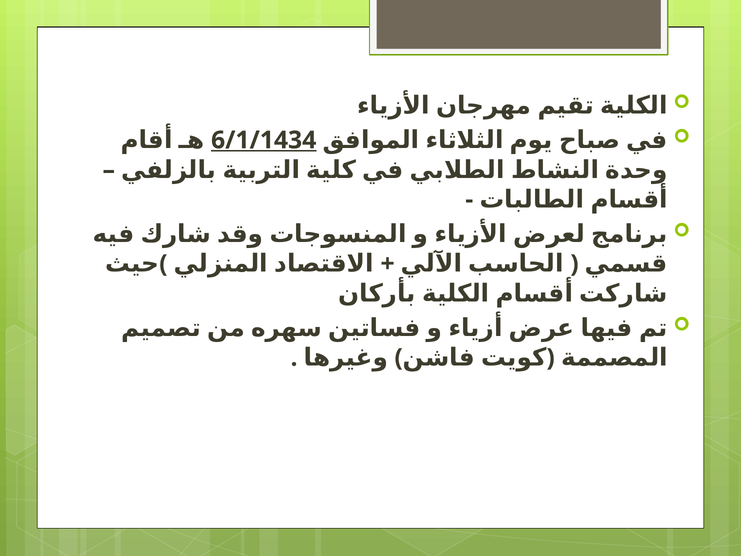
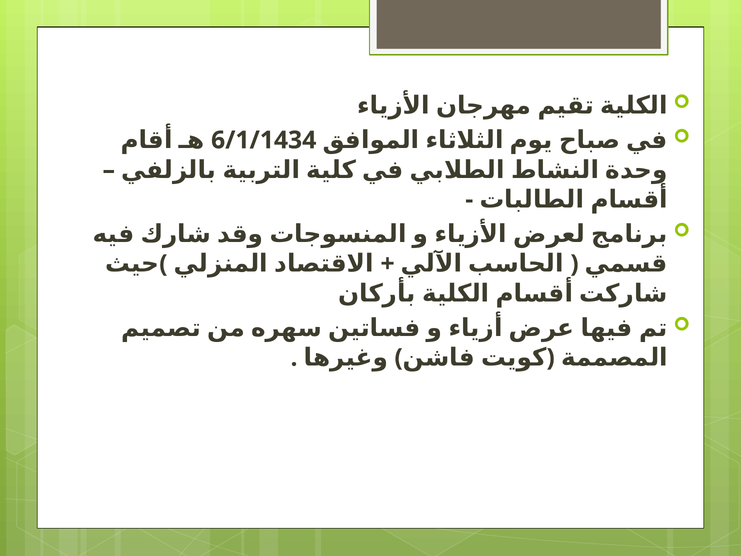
6/1/1434 underline: present -> none (264, 140)
